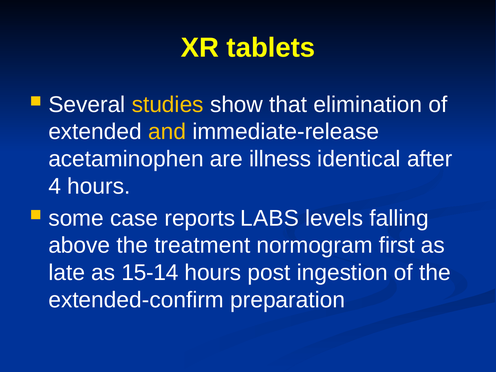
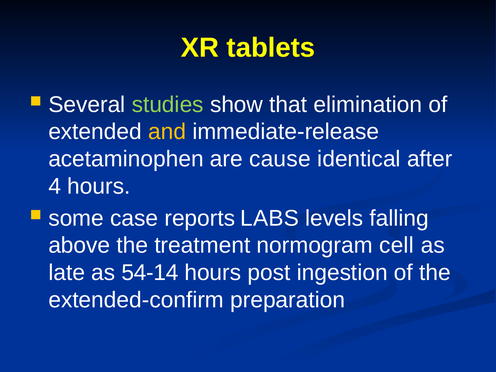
studies colour: yellow -> light green (168, 105)
illness: illness -> cause (280, 159)
first: first -> cell (397, 245)
15-14: 15-14 -> 54-14 (150, 273)
